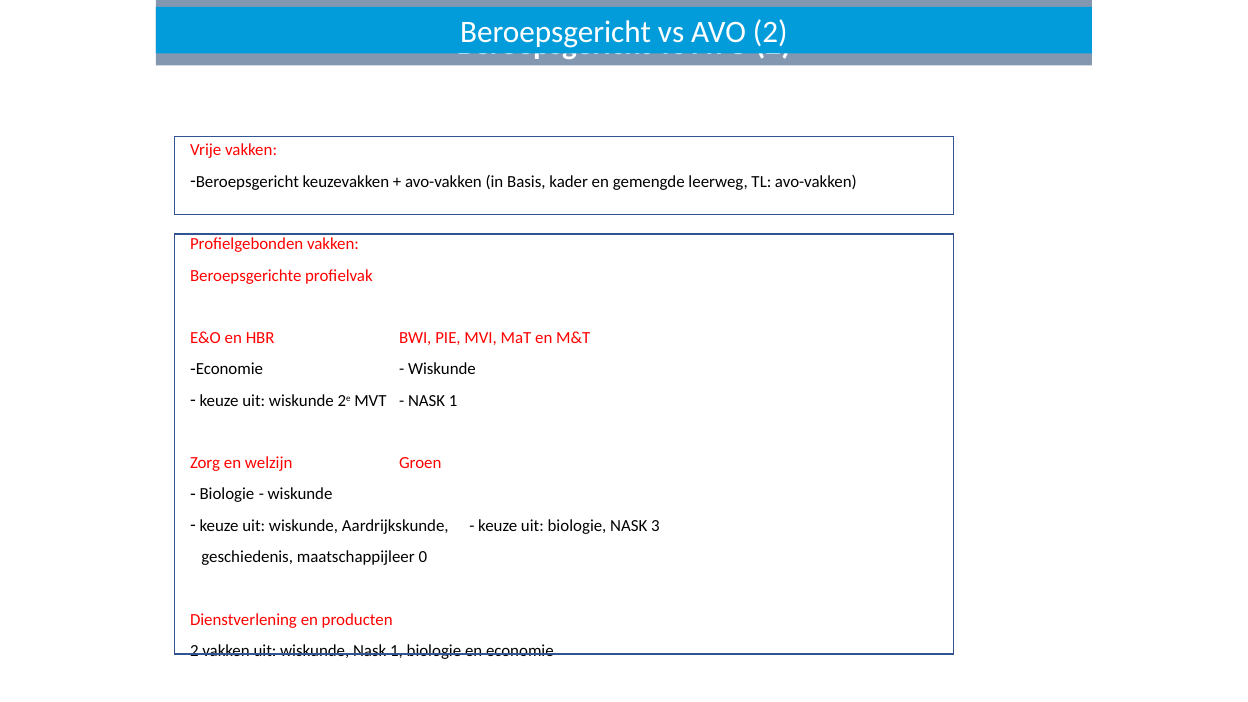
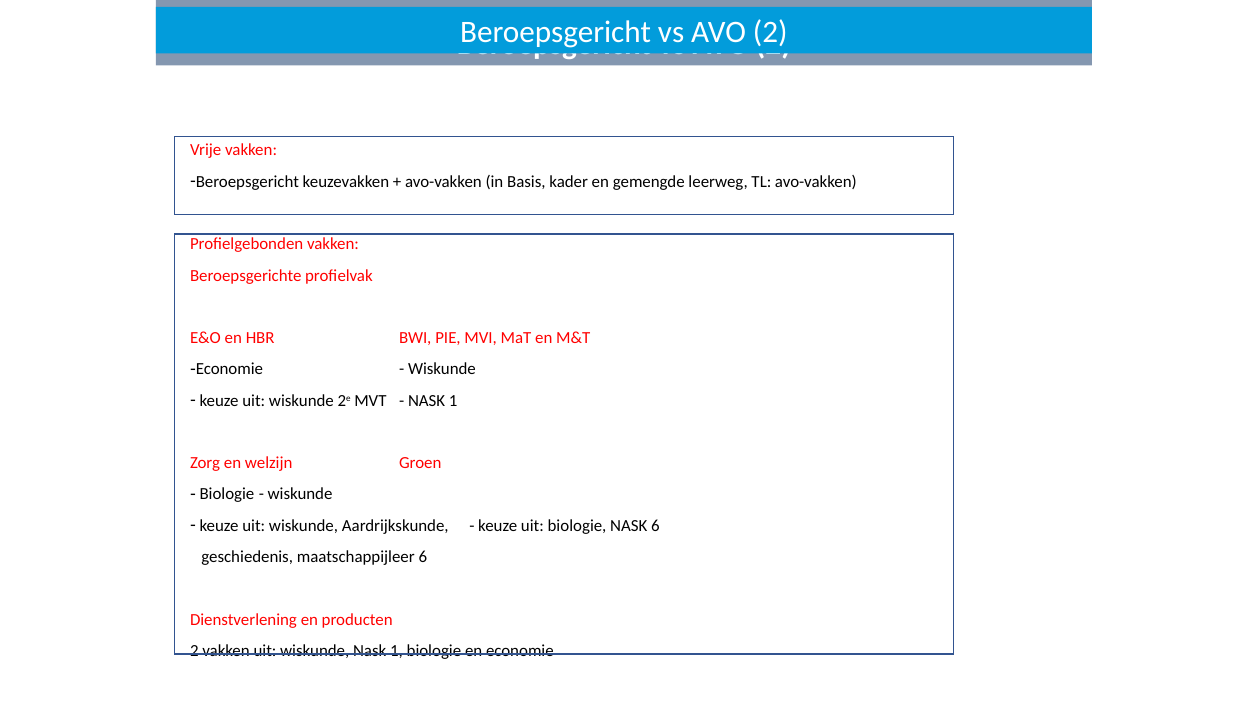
NASK 3: 3 -> 6 (655, 526)
maatschappijleer 0: 0 -> 6 (423, 557)
